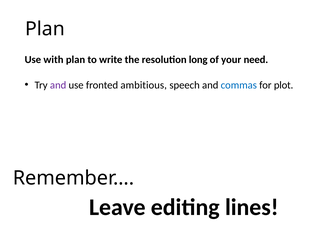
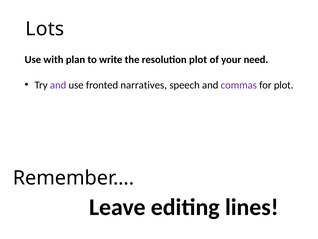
Plan: Plan -> Lots (45, 29)
resolution long: long -> plot (198, 59)
ambitious: ambitious -> narratives (144, 85)
commas colour: blue -> purple (239, 85)
